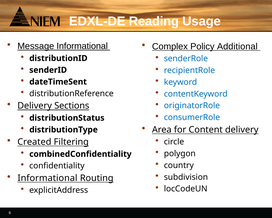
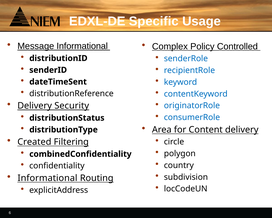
Reading: Reading -> Specific (154, 21)
Additional: Additional -> Controlled (237, 46)
Sections: Sections -> Security (72, 106)
